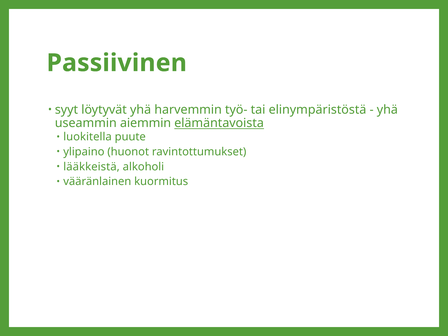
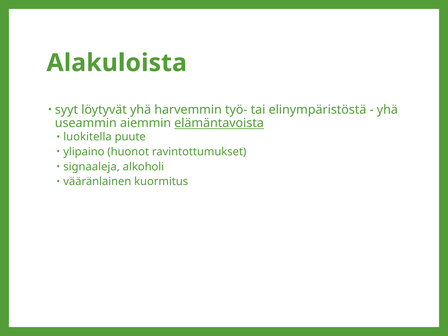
Passiivinen: Passiivinen -> Alakuloista (117, 63)
lääkkeistä: lääkkeistä -> signaaleja (92, 167)
